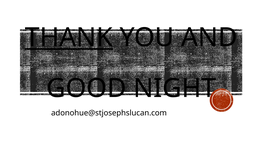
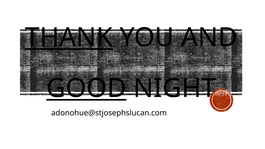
GOOD underline: none -> present (86, 88)
